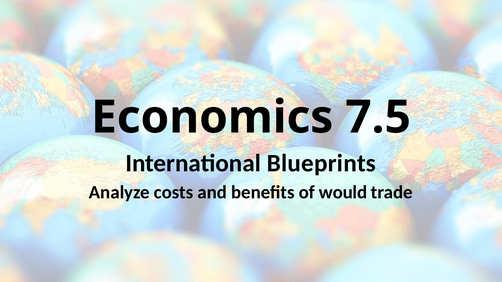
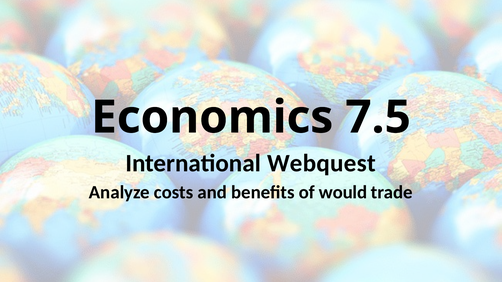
Blueprints: Blueprints -> Webquest (321, 164)
